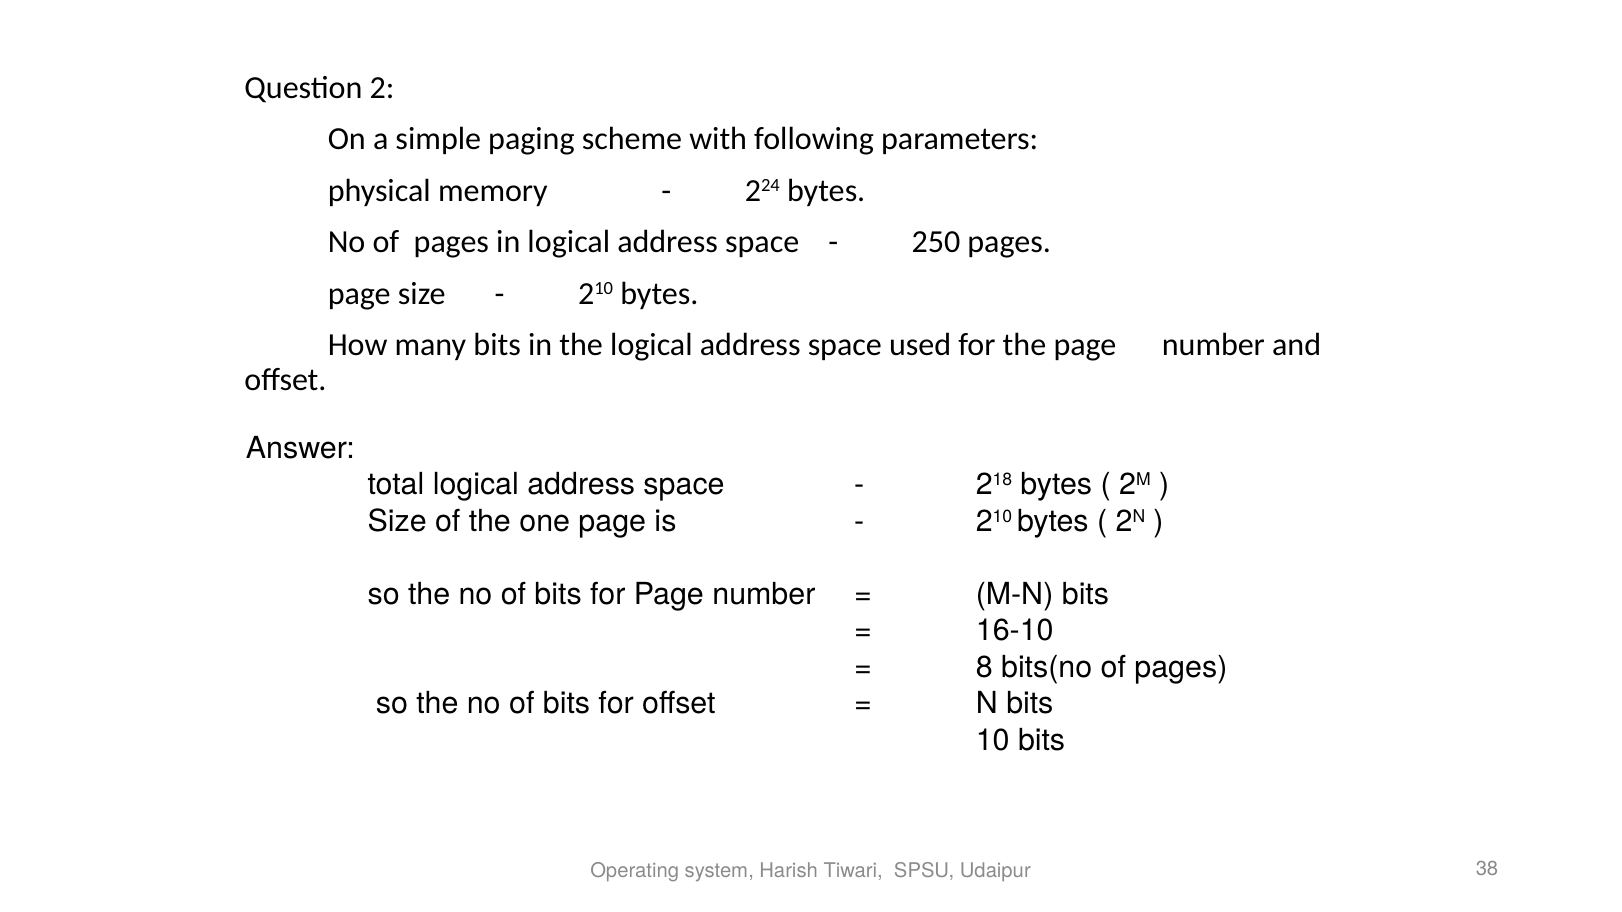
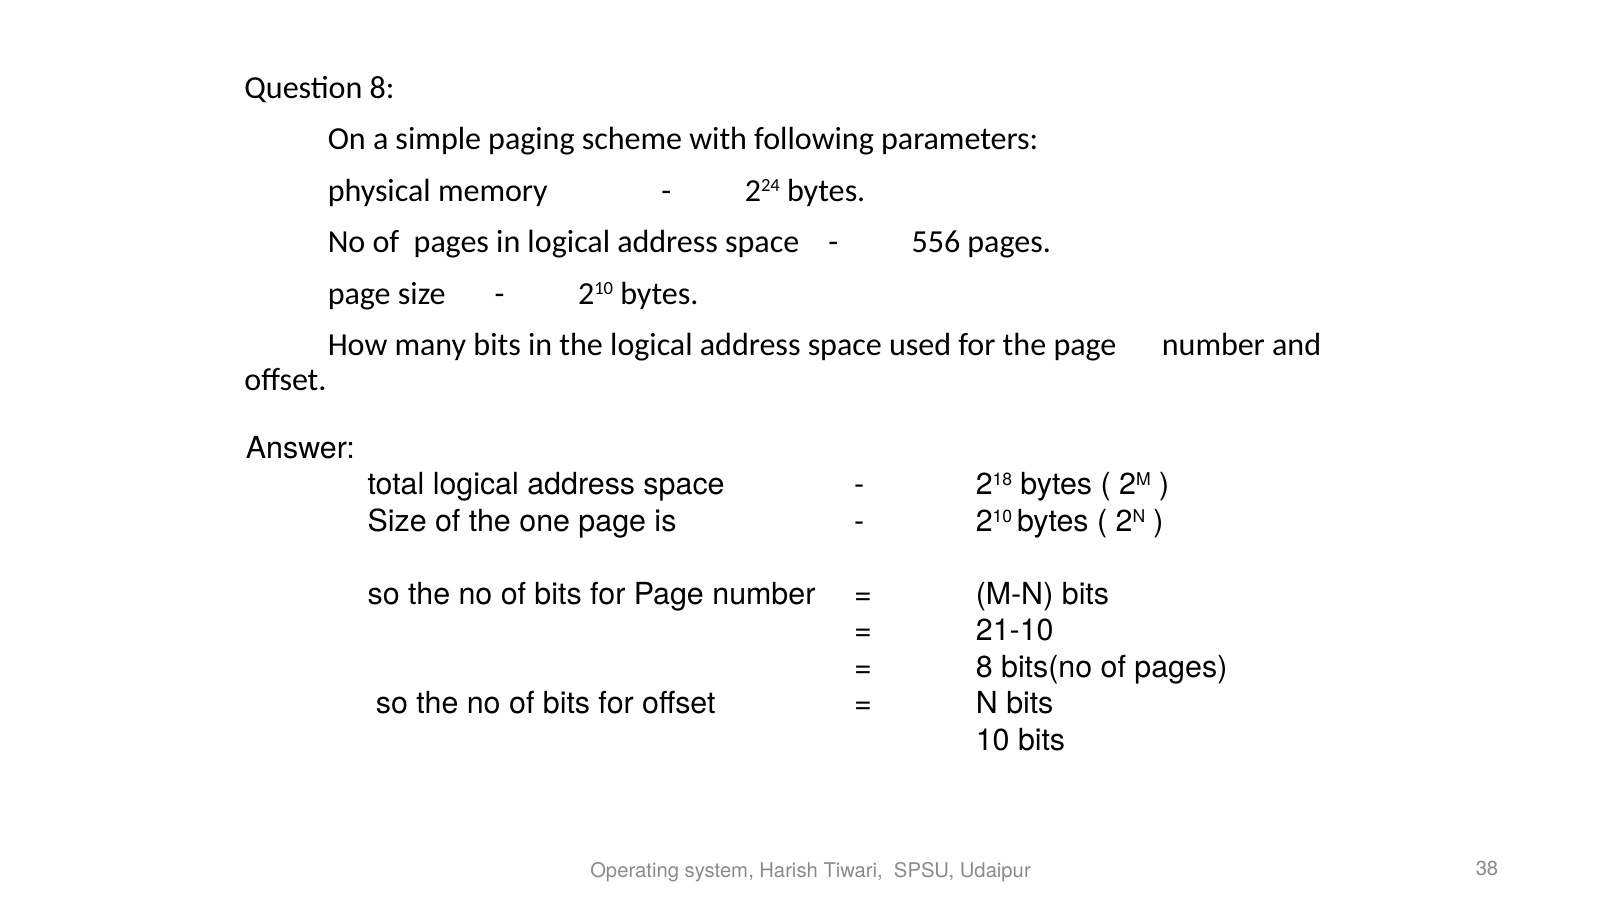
Question 2: 2 -> 8 (382, 88)
250: 250 -> 556 (936, 242)
16-10: 16-10 -> 21-10 (1015, 631)
